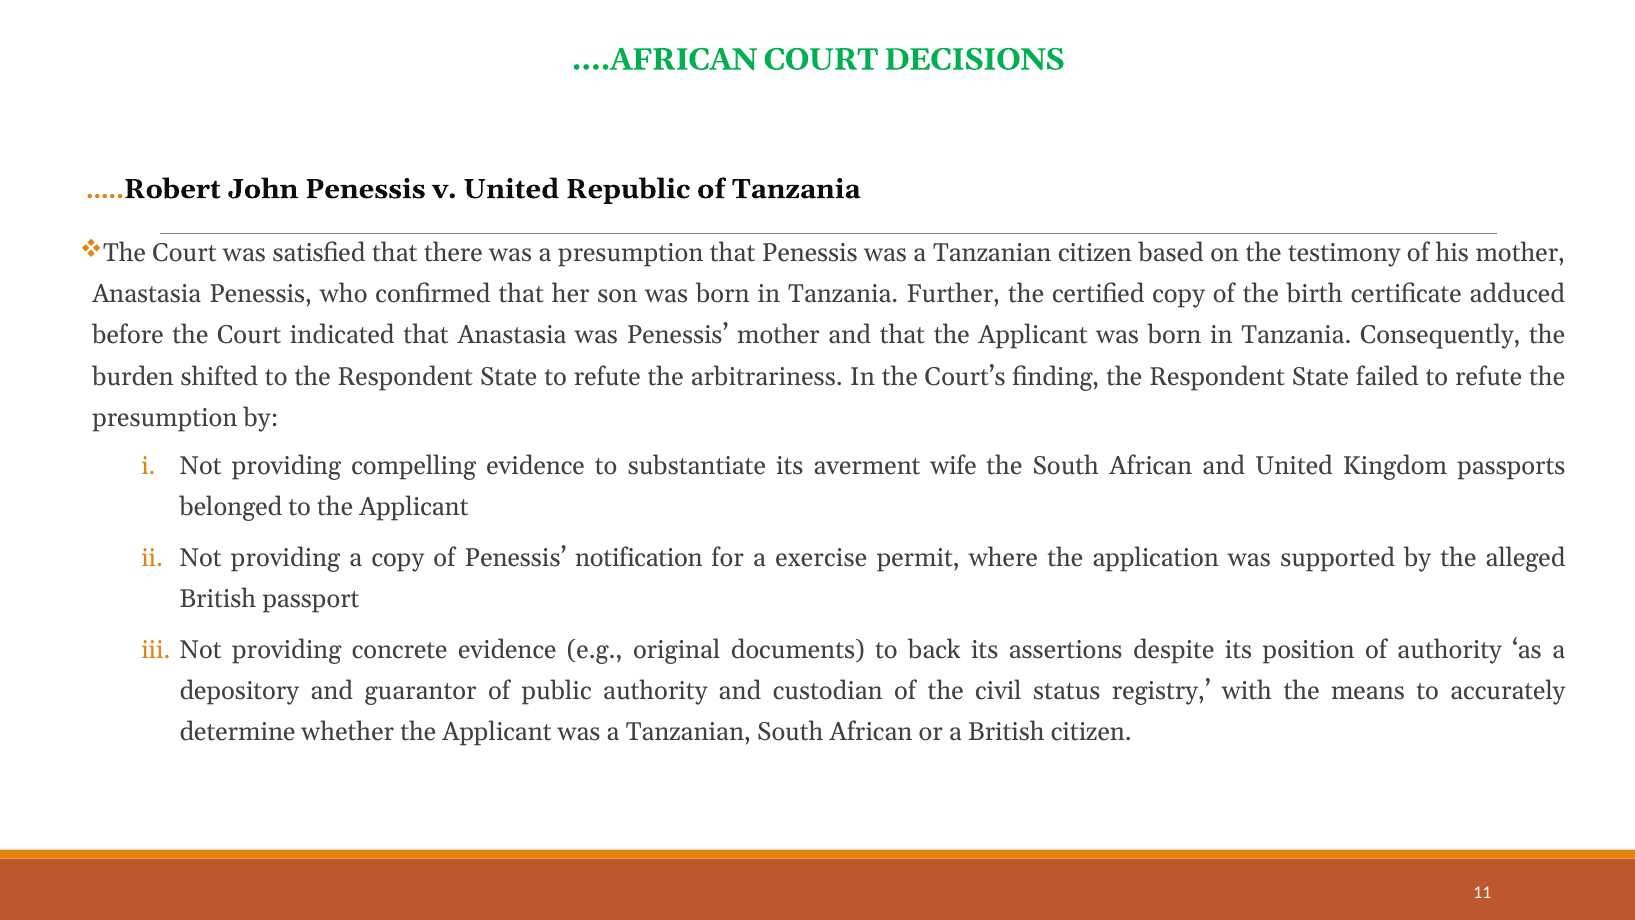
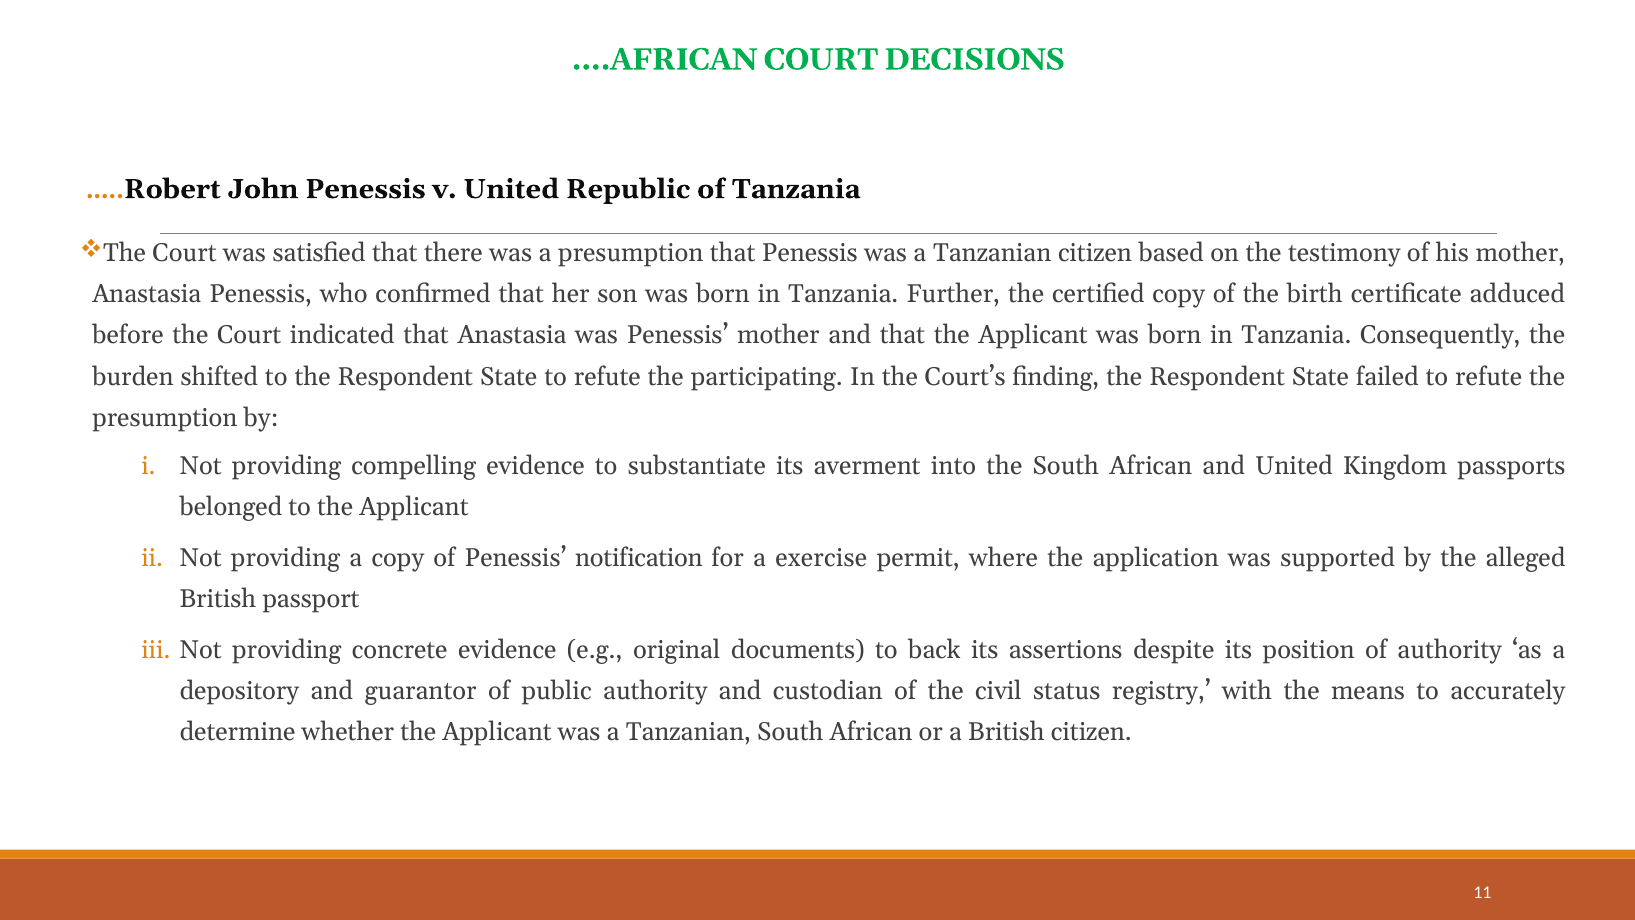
arbitrariness: arbitrariness -> participating (767, 377)
wife: wife -> into (954, 466)
